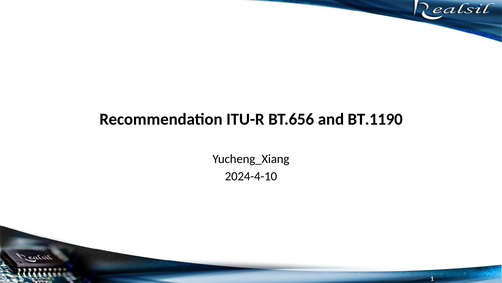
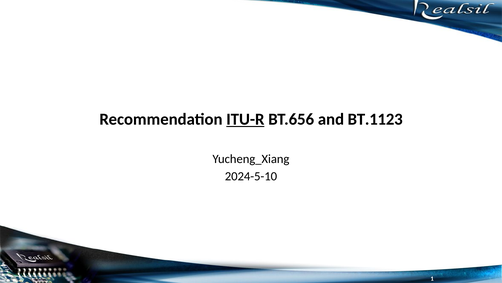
ITU-R underline: none -> present (245, 119)
BT.1190: BT.1190 -> BT.1123 (375, 119)
2024-4-10: 2024-4-10 -> 2024-5-10 (251, 176)
